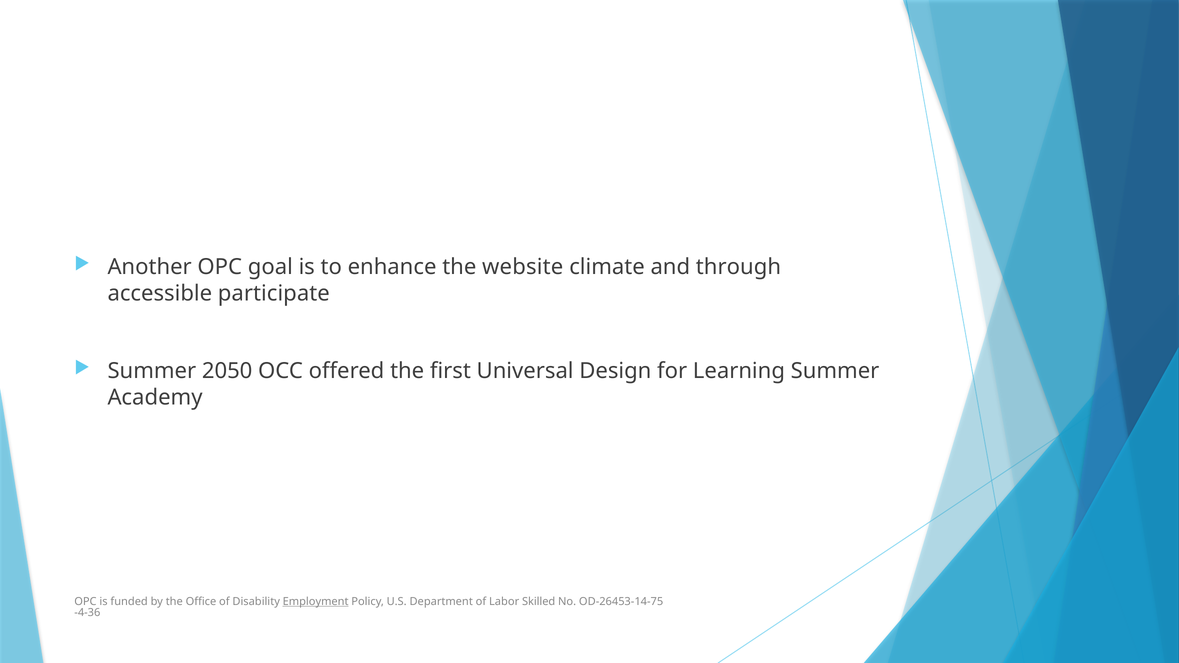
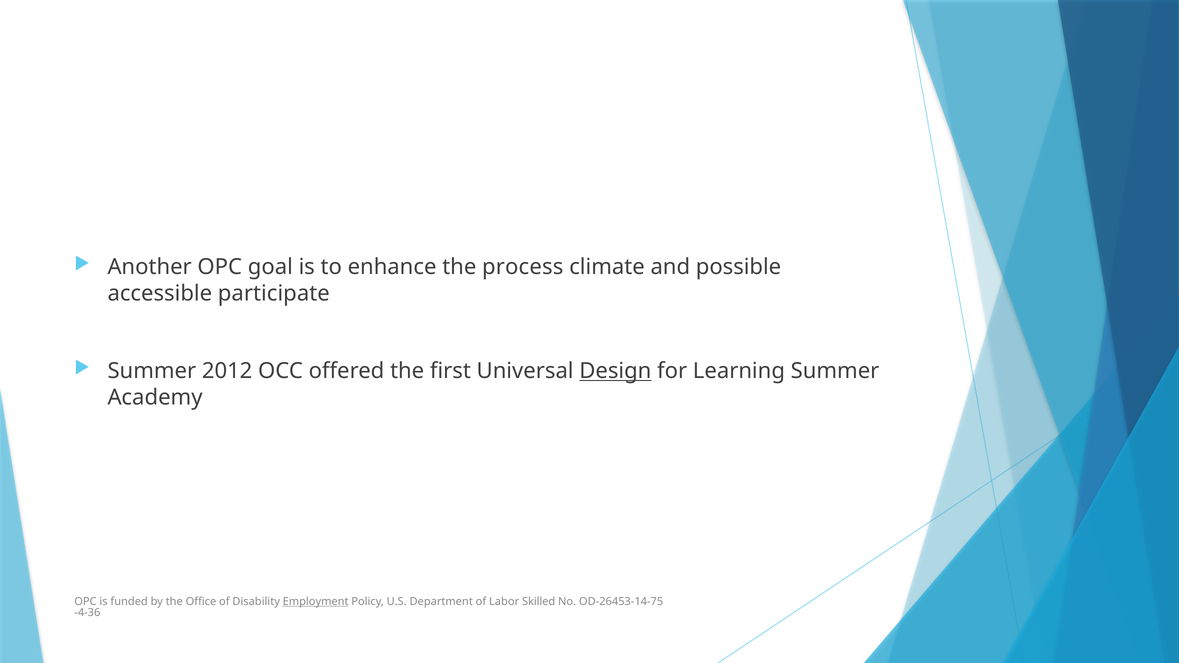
website: website -> process (523, 267)
through: through -> possible (738, 267)
2050: 2050 -> 2012 (227, 371)
Design underline: none -> present (615, 371)
